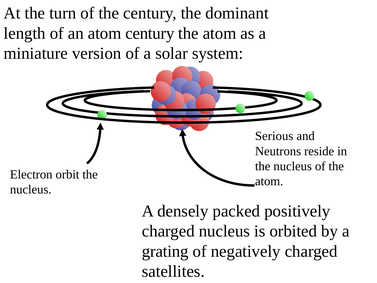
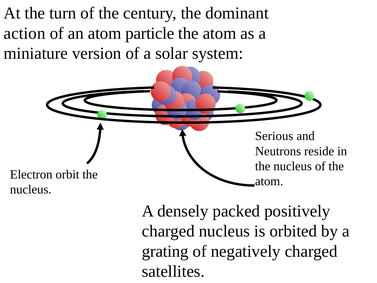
length: length -> action (25, 33)
atom century: century -> particle (150, 33)
